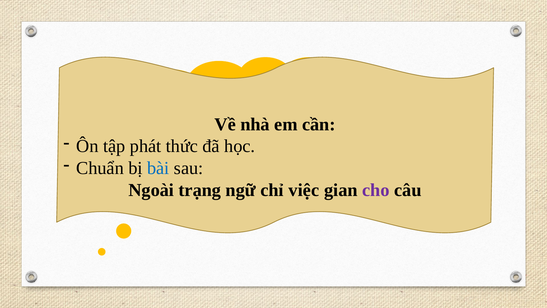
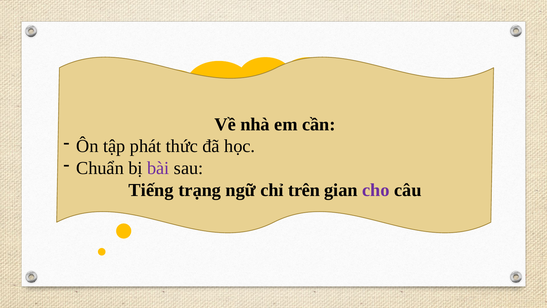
bài colour: blue -> purple (158, 168)
Ngoài: Ngoài -> Tiếng (151, 190)
việc: việc -> trên (304, 190)
